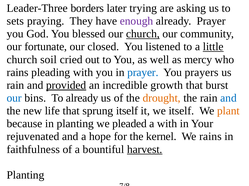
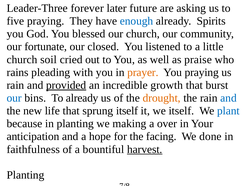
borders: borders -> forever (87, 8)
trying: trying -> future (143, 8)
sets: sets -> five (15, 21)
enough colour: purple -> blue (137, 21)
already Prayer: Prayer -> Spirits (211, 21)
church underline: present -> none (143, 34)
little underline: present -> none (213, 47)
mercy: mercy -> praise (198, 60)
prayer colour: blue -> orange (143, 73)
You prayers: prayers -> praying (202, 73)
plant colour: orange -> blue (228, 111)
pleaded: pleaded -> making (129, 124)
a with: with -> over (167, 124)
rejuvenated: rejuvenated -> anticipation (33, 137)
kernel: kernel -> facing (161, 137)
We rains: rains -> done (210, 137)
